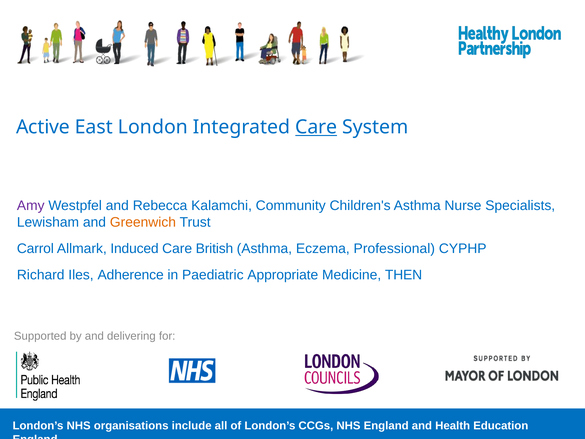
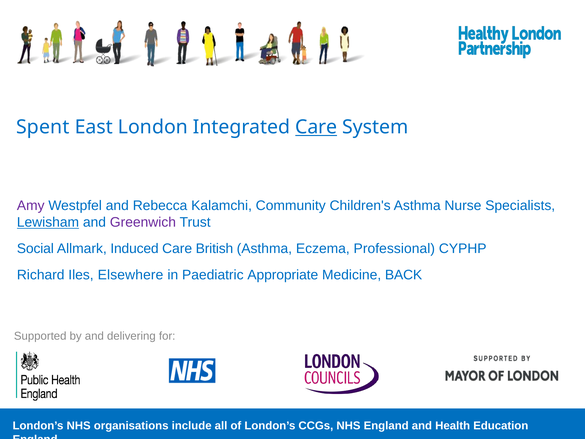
Active: Active -> Spent (43, 127)
Lewisham underline: none -> present (48, 222)
Greenwich colour: orange -> purple (143, 222)
Carrol: Carrol -> Social (35, 249)
Adherence: Adherence -> Elsewhere (131, 275)
THEN: THEN -> BACK (404, 275)
